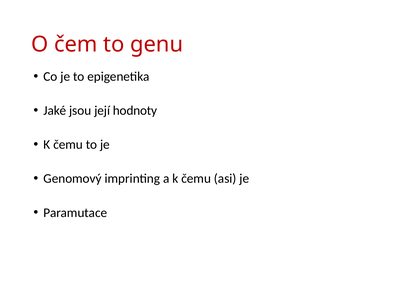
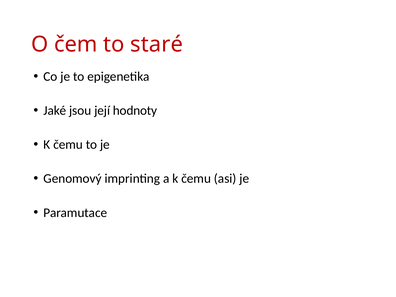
genu: genu -> staré (157, 44)
